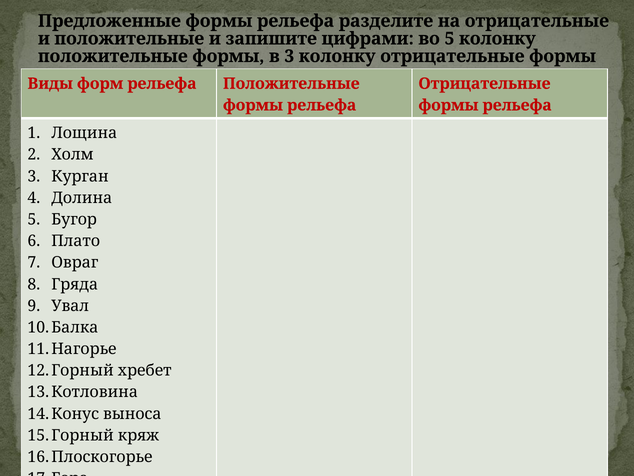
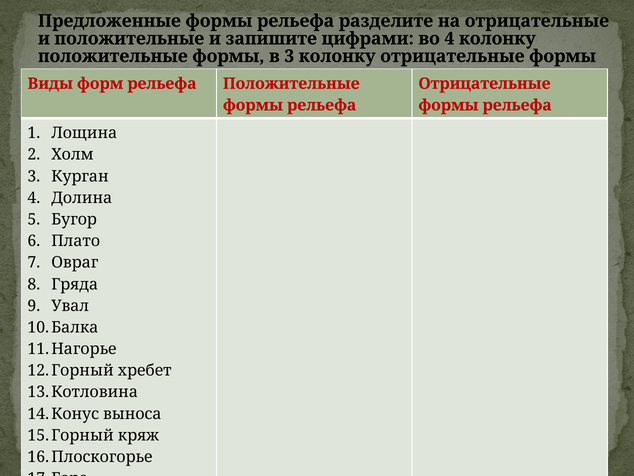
во 5: 5 -> 4 (449, 39)
